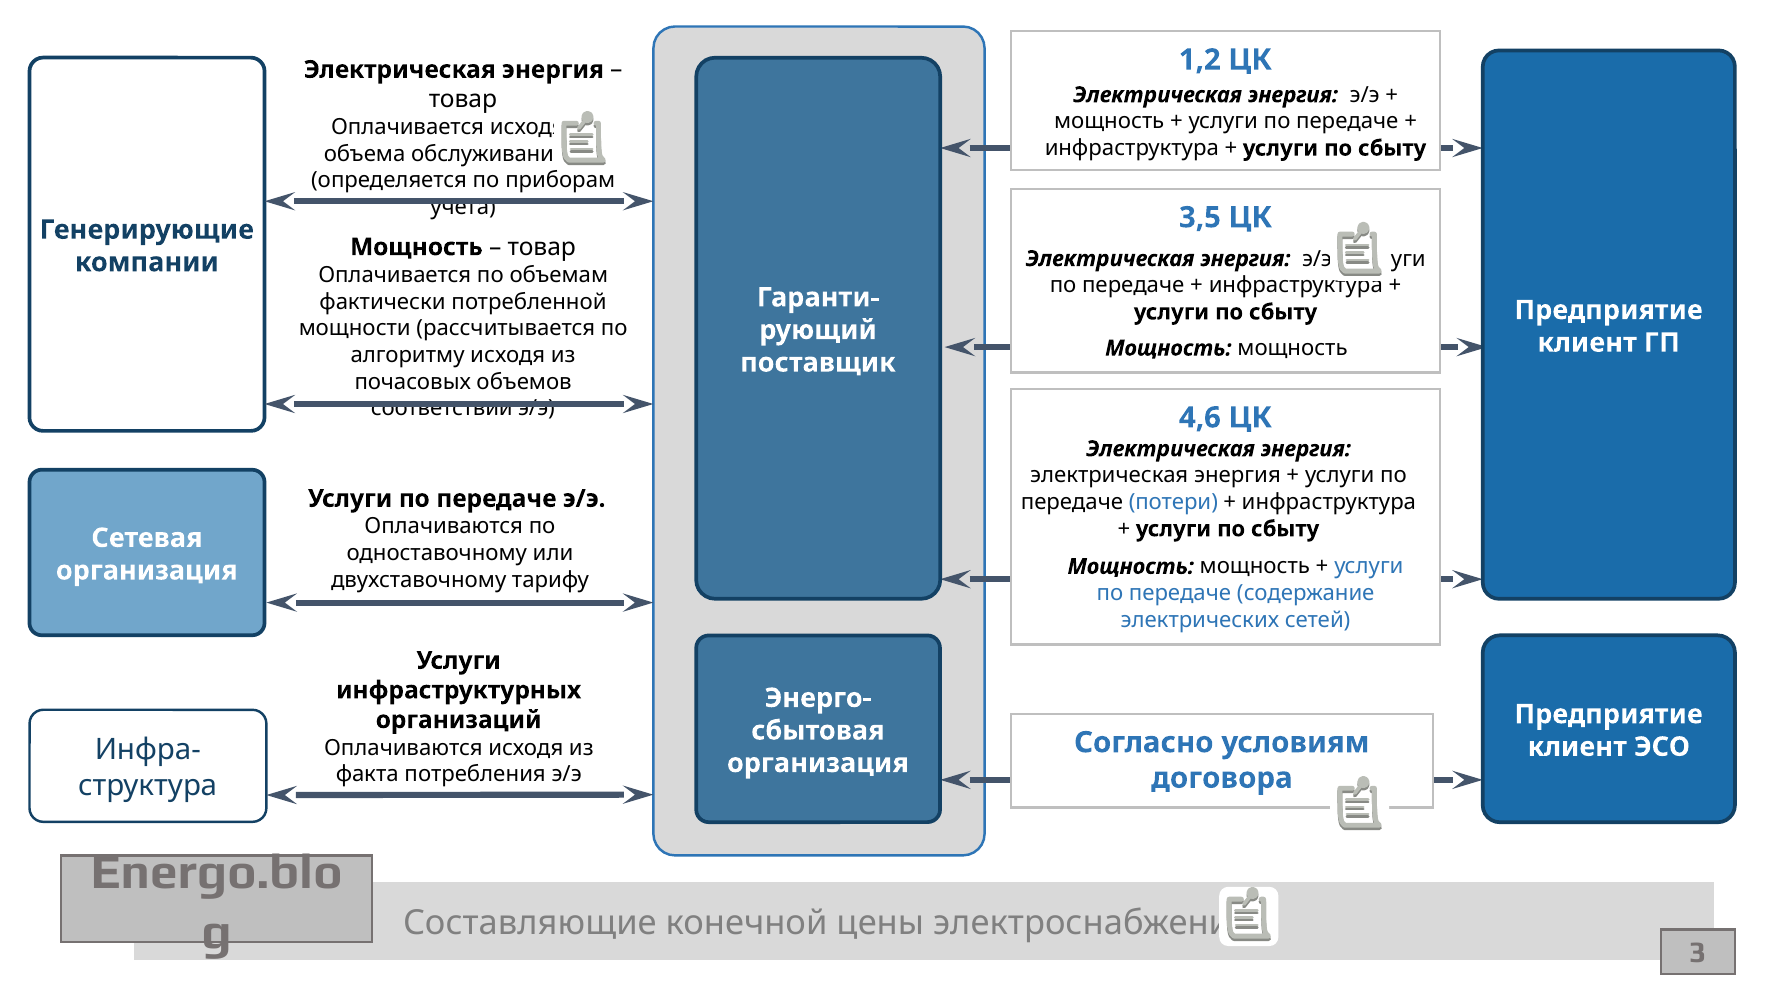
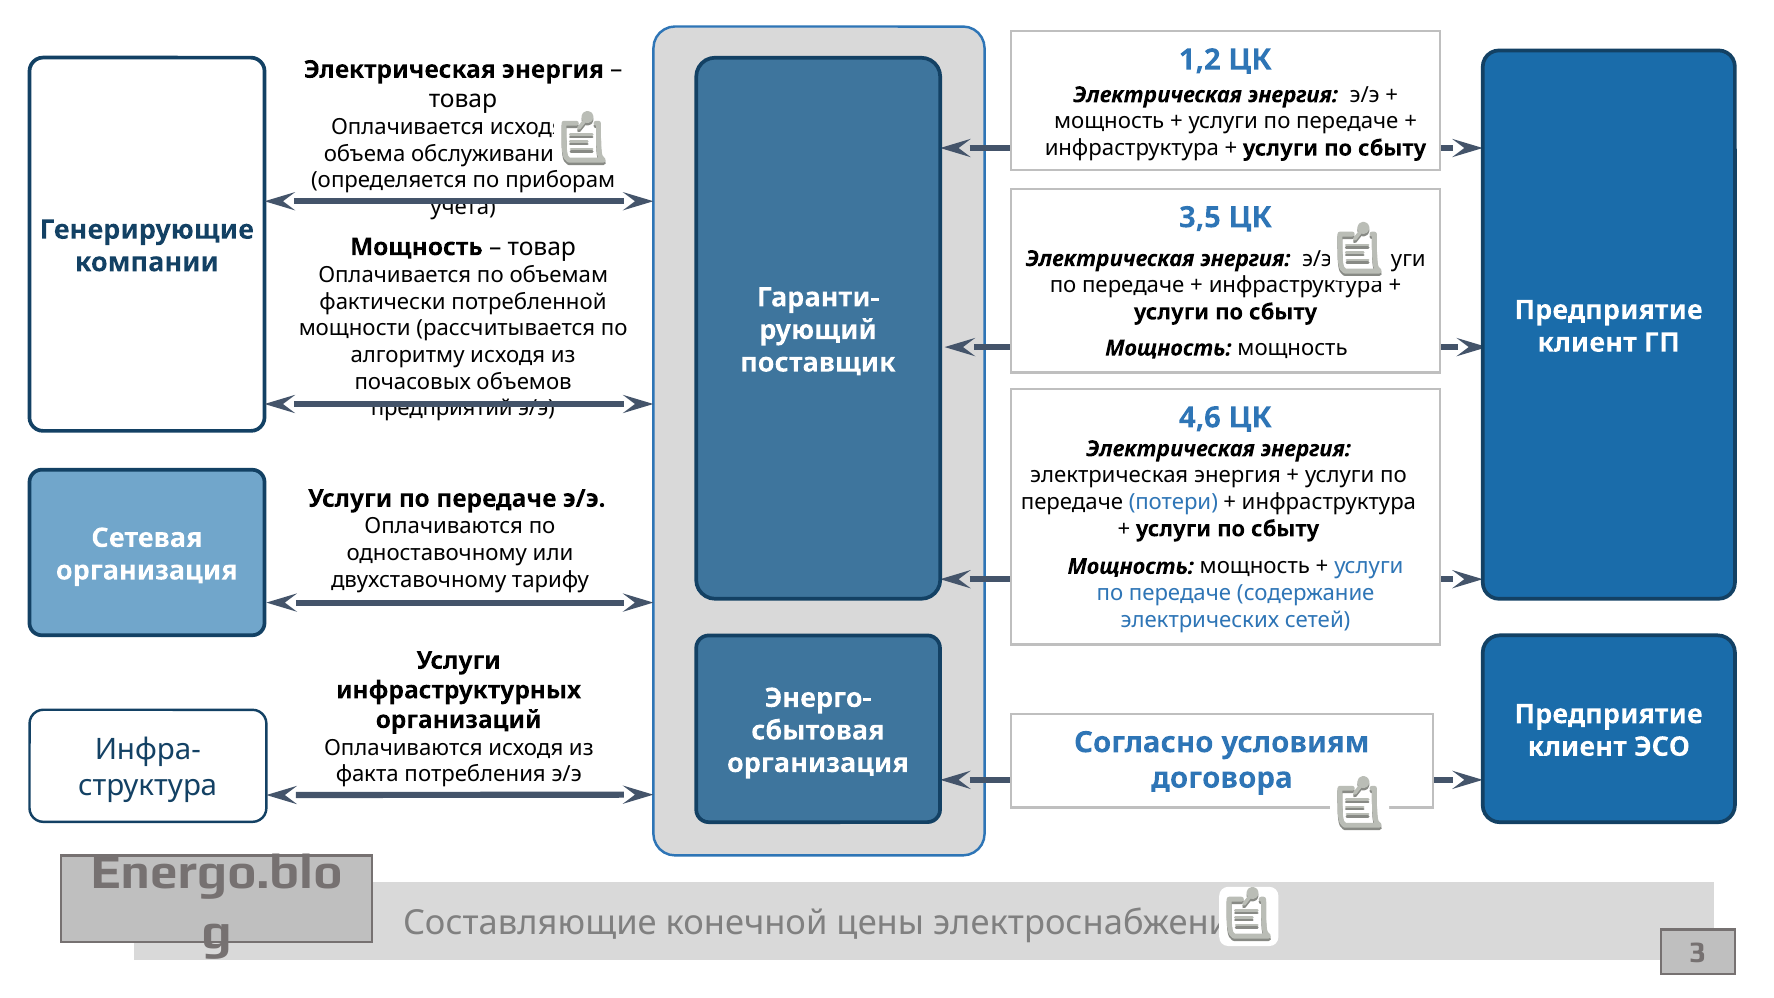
соответствии: соответствии -> предприятий (442, 408)
